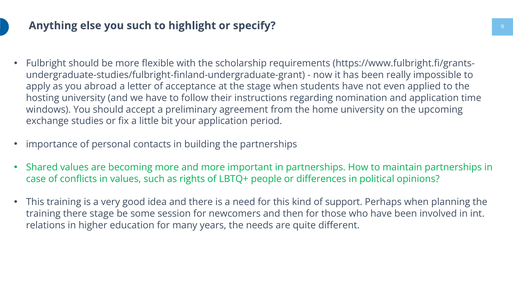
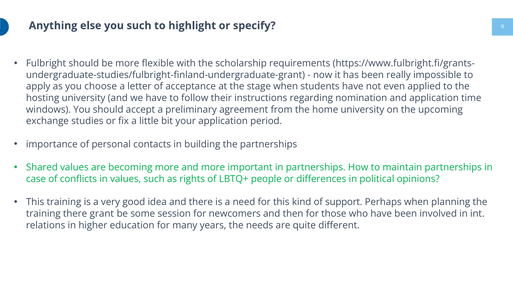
abroad: abroad -> choose (101, 86)
there stage: stage -> grant (102, 213)
